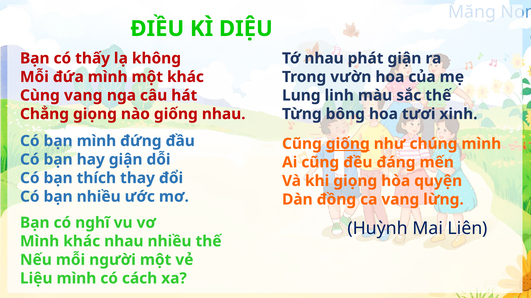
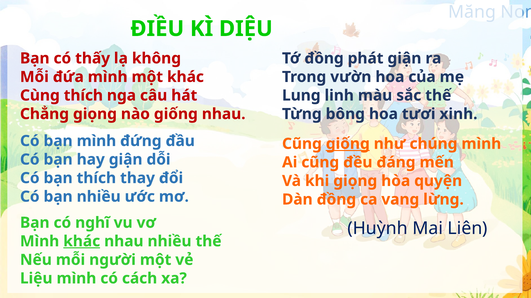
Tớ nhau: nhau -> đồng (324, 58)
Cùng vang: vang -> thích (83, 96)
khác underline: none -> present (82, 242)
